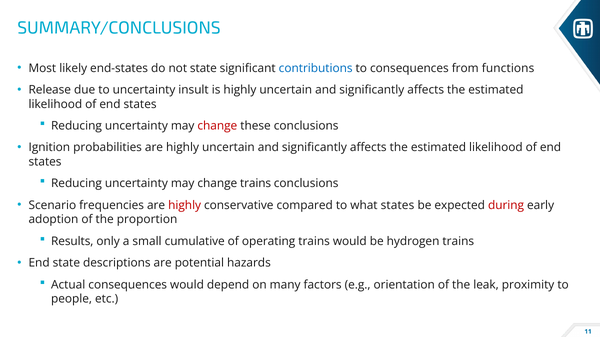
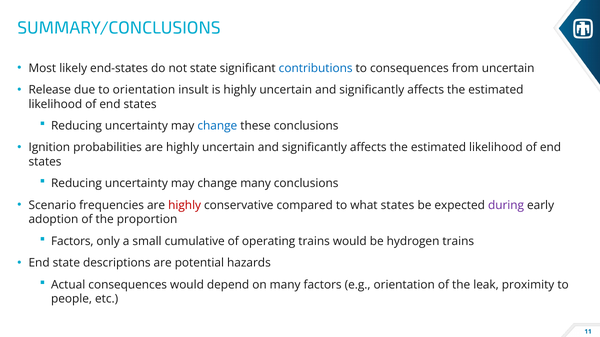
from functions: functions -> uncertain (508, 68)
to uncertainty: uncertainty -> orientation (144, 90)
change colour: red -> blue (217, 126)
change trains: trains -> many (256, 184)
during colour: red -> purple (506, 206)
Results: Results -> Factors (72, 242)
